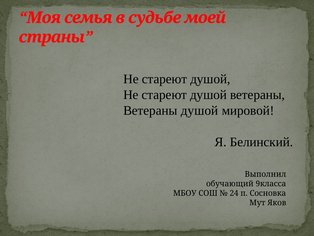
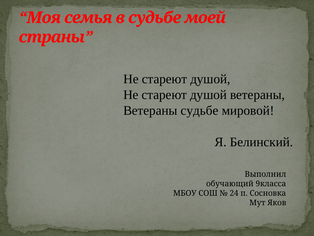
Ветераны душой: душой -> судьбе (200, 110)
